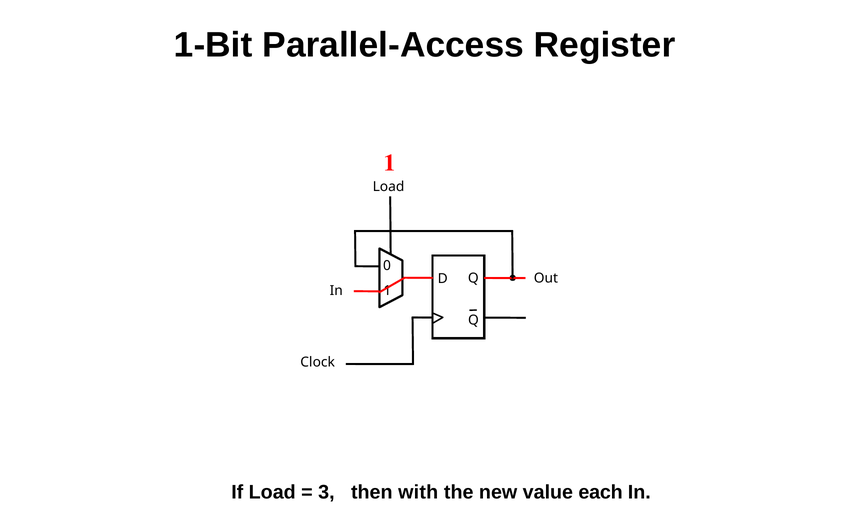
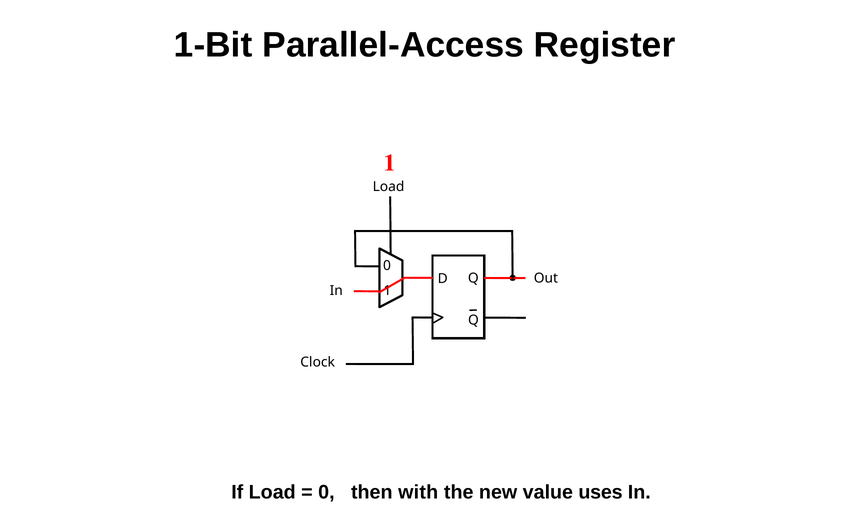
3: 3 -> 0 (326, 492)
each: each -> uses (601, 492)
